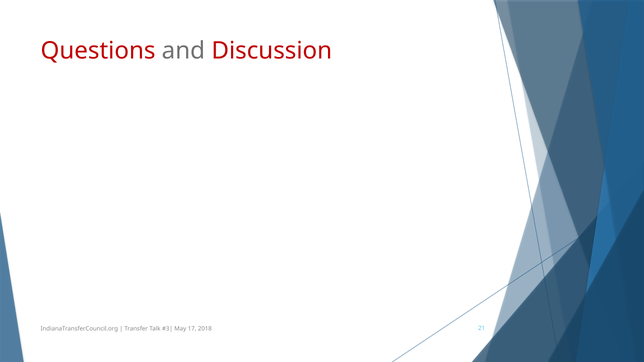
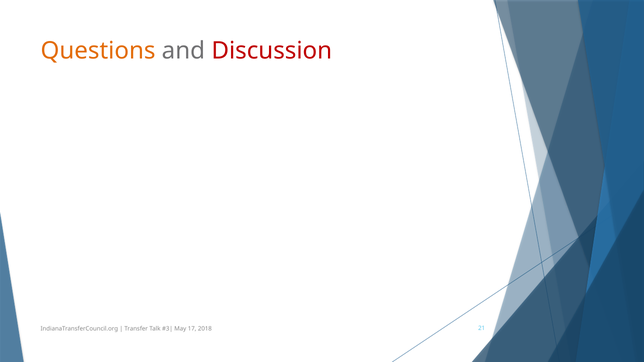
Questions colour: red -> orange (98, 51)
